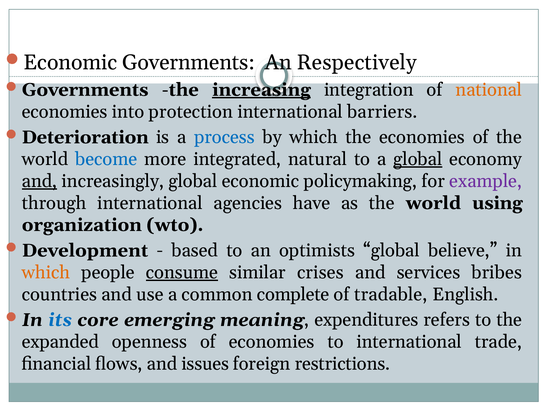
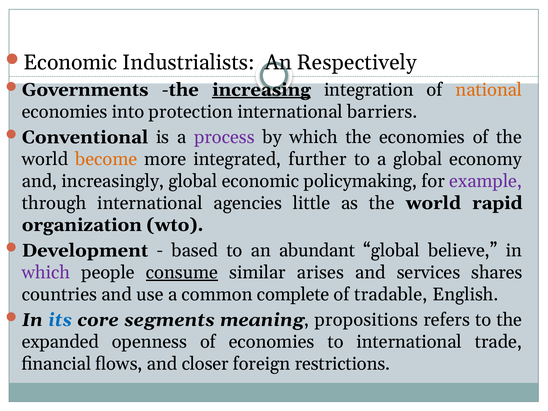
Economic Governments: Governments -> Industrialists (188, 63)
Deterioration: Deterioration -> Conventional (85, 137)
process colour: blue -> purple (224, 137)
become colour: blue -> orange (106, 159)
natural: natural -> further (317, 159)
global underline: present -> none (418, 159)
and underline: present -> none (40, 181)
have: have -> little (312, 203)
using: using -> rapid (497, 203)
optimists: optimists -> abundant (317, 251)
which colour: orange -> purple (46, 272)
crises: crises -> arises (320, 272)
bribes: bribes -> shares (497, 272)
emerging: emerging -> segments (169, 320)
expenditures: expenditures -> propositions (366, 320)
issues: issues -> closer (205, 364)
